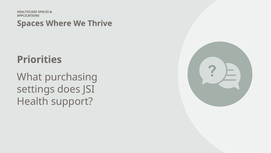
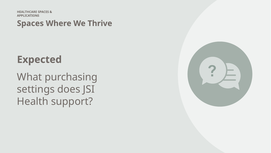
Priorities: Priorities -> Expected (39, 59)
